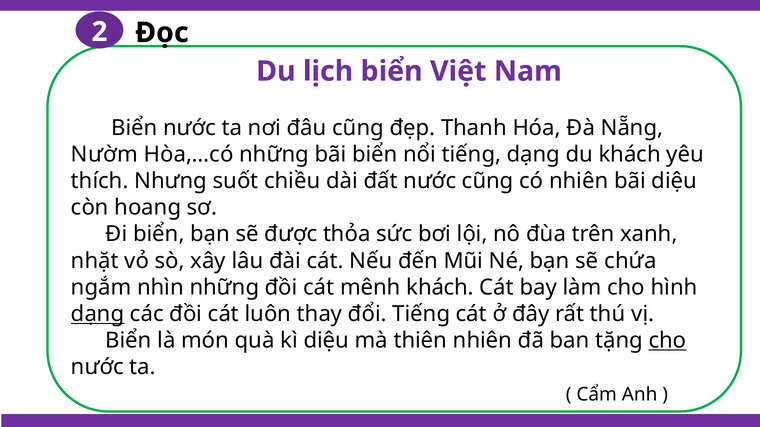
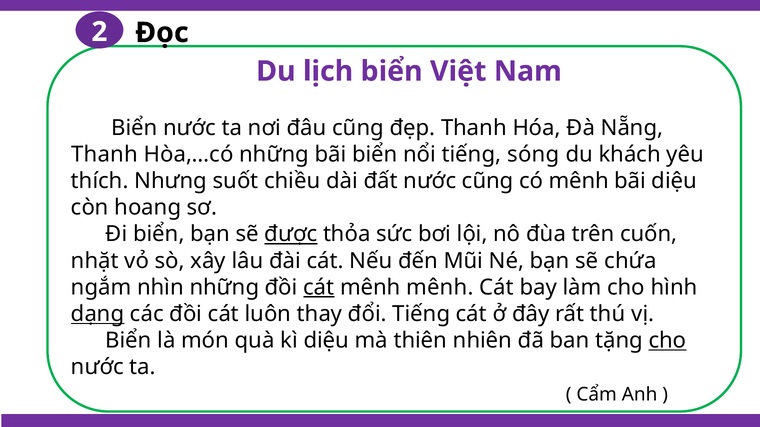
Nườm: Nườm -> Thanh (104, 155)
tiếng dạng: dạng -> sóng (533, 155)
có nhiên: nhiên -> mênh (579, 181)
được underline: none -> present (291, 234)
xanh: xanh -> cuốn (649, 234)
cát underline: none -> present (319, 288)
mênh khách: khách -> mênh (440, 288)
